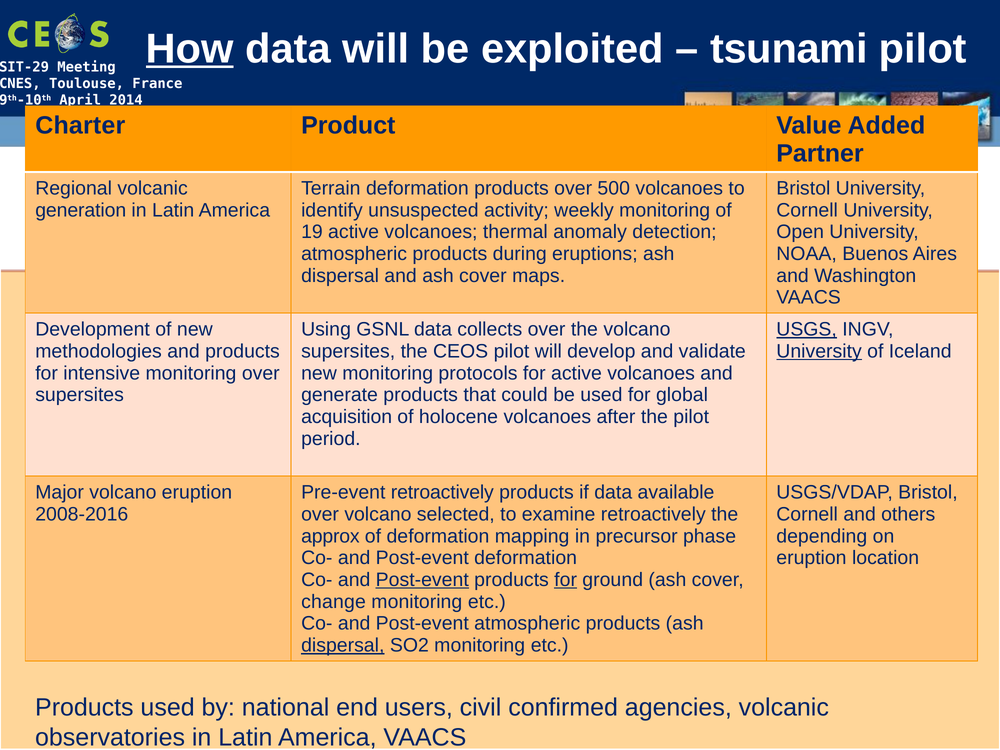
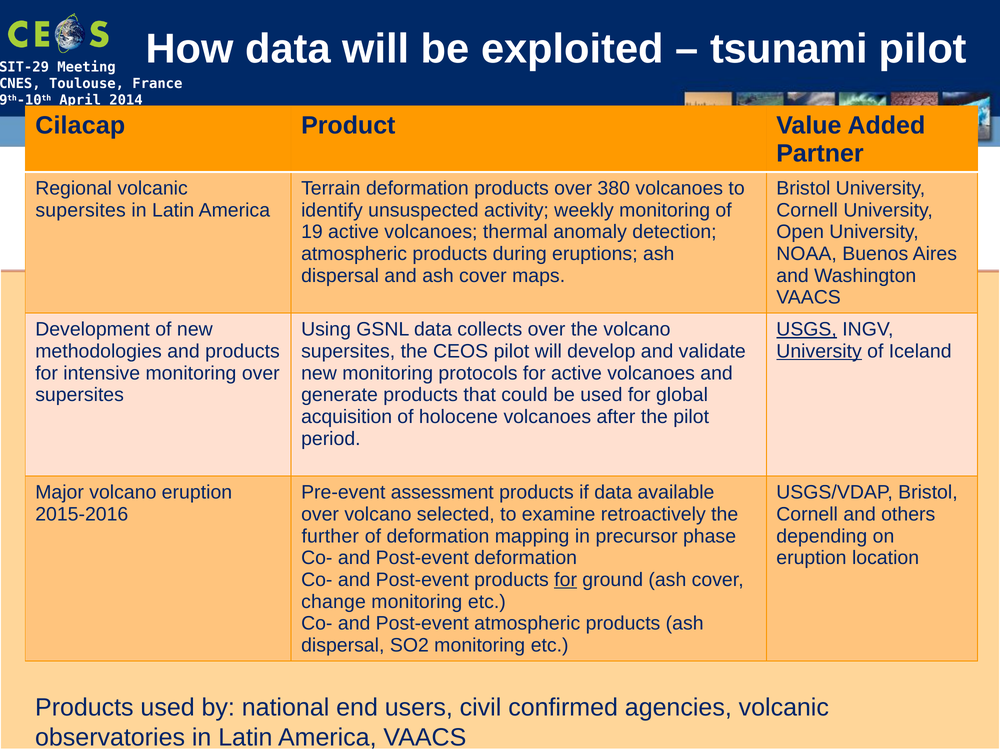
How underline: present -> none (190, 49)
Charter: Charter -> Cilacap (80, 125)
500: 500 -> 380 (614, 188)
generation: generation -> supersites (81, 210)
Pre-event retroactively: retroactively -> assessment (442, 492)
2008-2016: 2008-2016 -> 2015-2016 (82, 514)
approx: approx -> further (330, 536)
Post-event underline: present -> none (422, 580)
dispersal underline: present -> none (343, 645)
